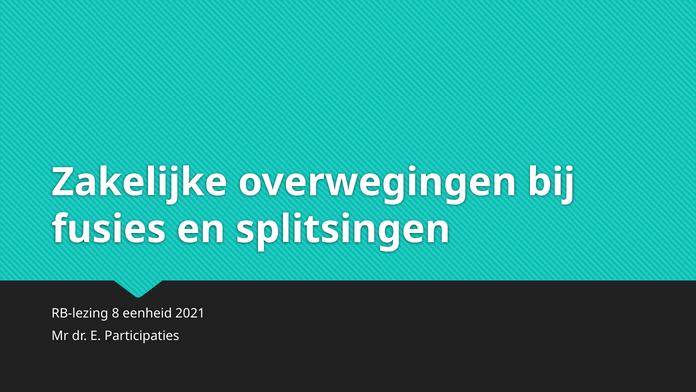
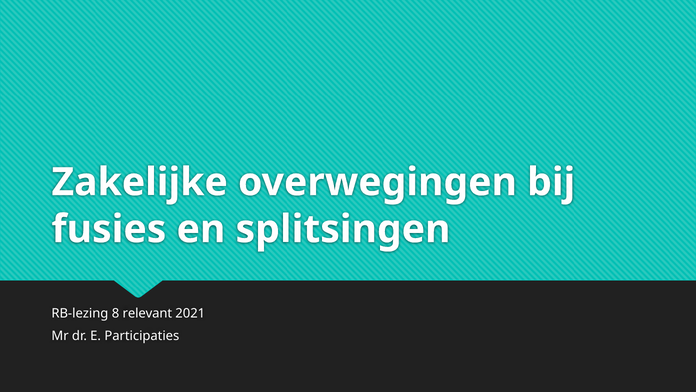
eenheid: eenheid -> relevant (147, 313)
